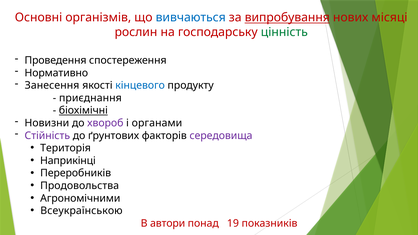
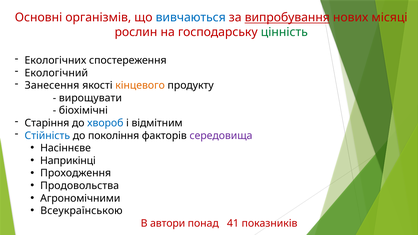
Проведення: Проведення -> Екологічних (55, 60)
Нормативно: Нормативно -> Екологічний (56, 73)
кінцевого colour: blue -> orange (140, 85)
приєднання: приєднання -> вирощувати (90, 98)
біохімічні underline: present -> none (83, 111)
Новизни: Новизни -> Старіння (47, 123)
хвороб colour: purple -> blue (105, 123)
органами: органами -> відмітним (157, 123)
Стійність colour: purple -> blue (47, 136)
ґрунтових: ґрунтових -> покоління (114, 136)
Територія: Територія -> Насіннєве (66, 148)
Переробників: Переробників -> Проходження (76, 173)
19: 19 -> 41 (233, 223)
